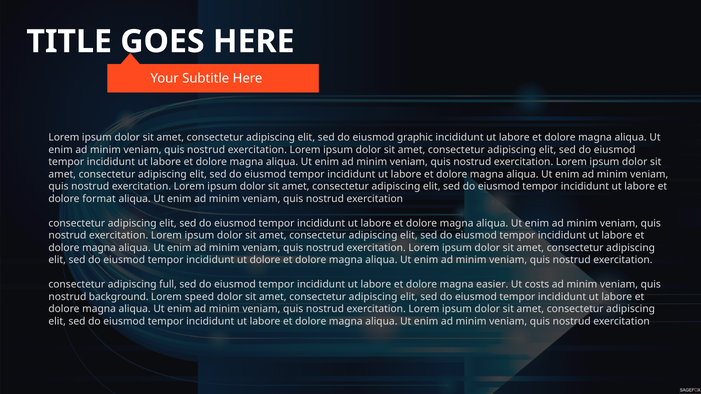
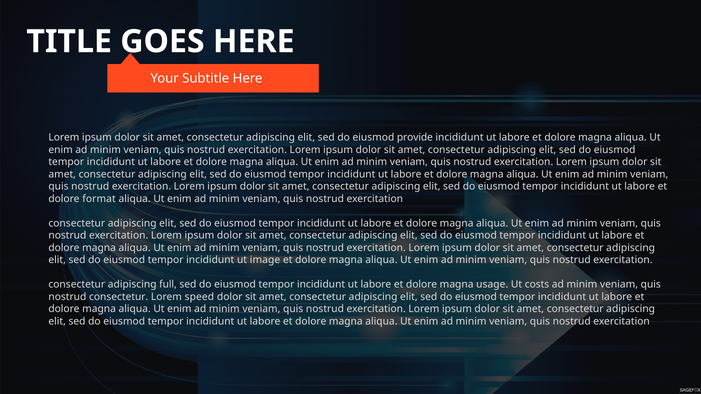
graphic: graphic -> provide (415, 137)
ut dolore: dolore -> image (265, 260)
easier: easier -> usage (492, 285)
nostrud background: background -> consectetur (119, 297)
